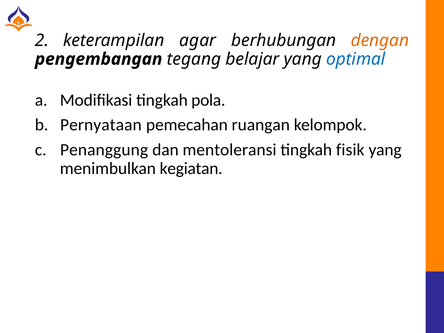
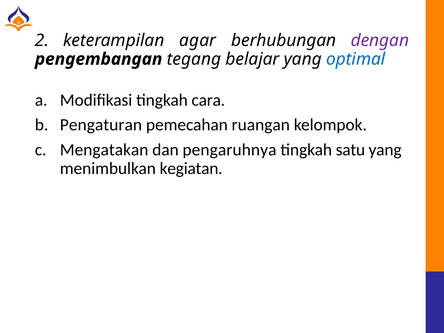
dengan colour: orange -> purple (380, 40)
pola: pola -> cara (208, 100)
Pernyataan: Pernyataan -> Pengaturan (101, 125)
Penanggung: Penanggung -> Mengatakan (104, 150)
mentoleransi: mentoleransi -> pengaruhnya (229, 150)
fisik: fisik -> satu (350, 150)
